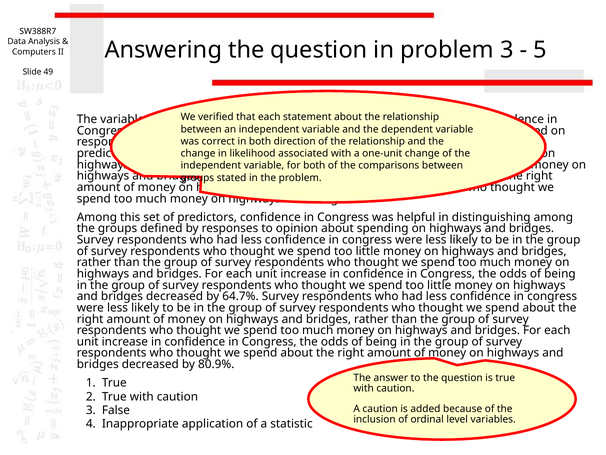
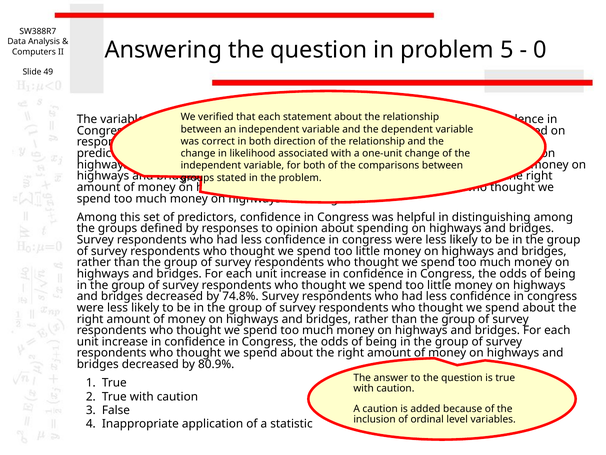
problem 3: 3 -> 5 (507, 50)
5: 5 -> 0 (540, 50)
64.7%: 64.7% -> 74.8% (240, 296)
